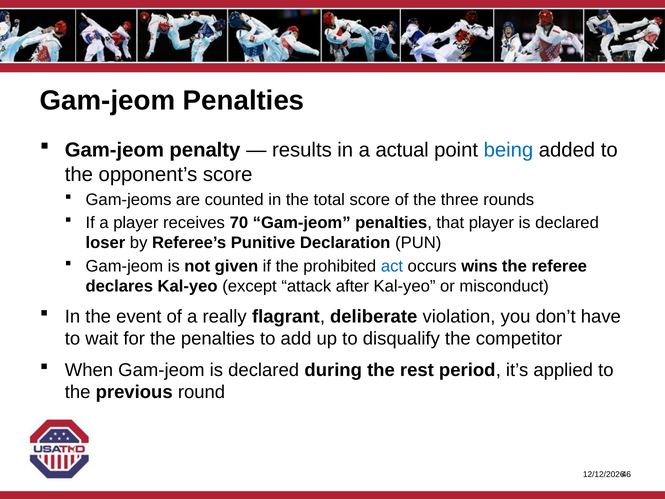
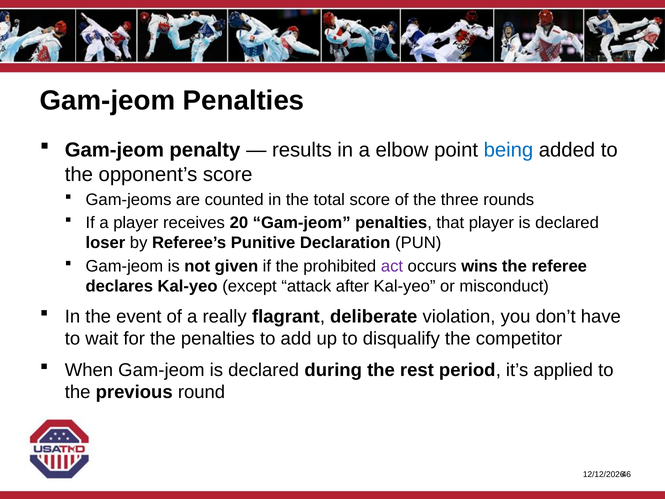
actual: actual -> elbow (402, 150)
70: 70 -> 20 (239, 223)
act colour: blue -> purple (392, 266)
